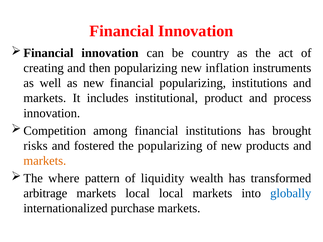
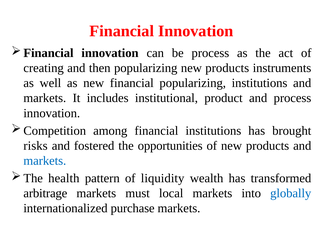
be country: country -> process (210, 53)
popularizing new inflation: inflation -> products (227, 68)
the popularizing: popularizing -> opportunities (170, 146)
markets colour: orange -> blue (45, 161)
where: where -> health (64, 178)
markets local: local -> must (138, 194)
